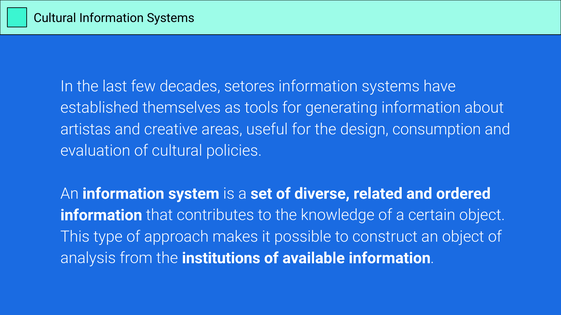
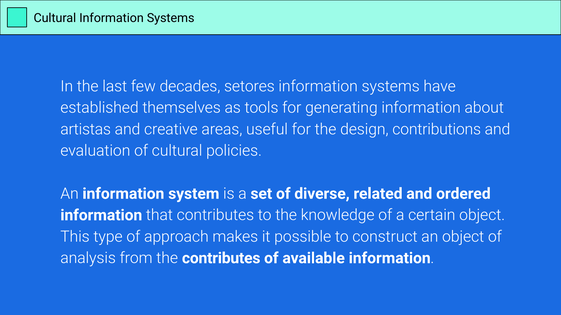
consumption: consumption -> contributions (437, 129)
the institutions: institutions -> contributes (221, 259)
